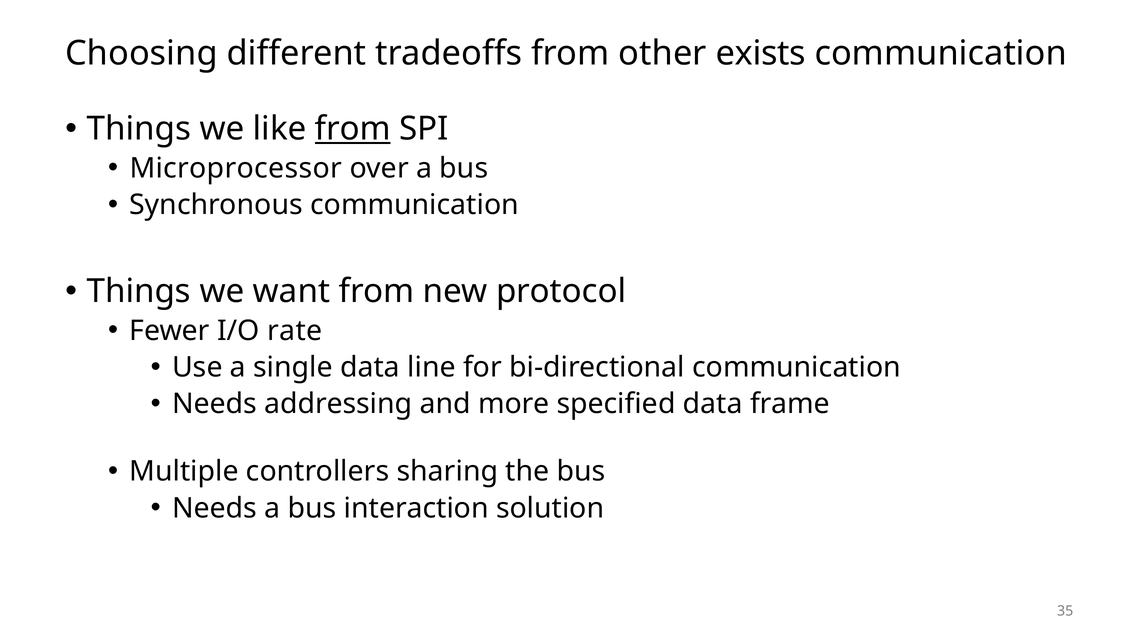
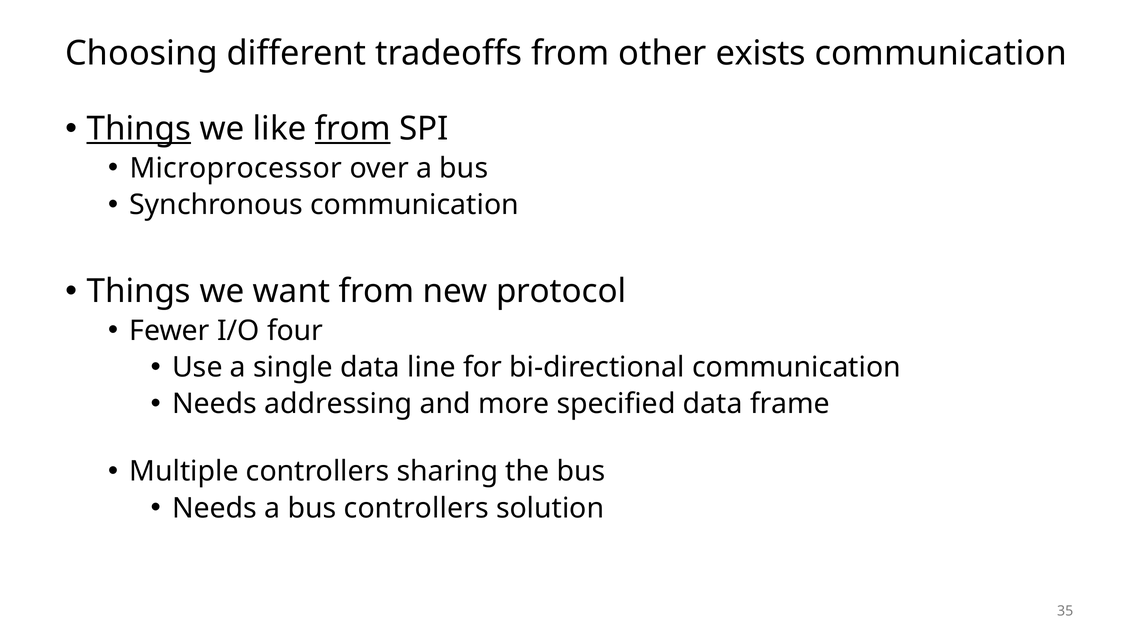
Things underline: none -> present (139, 129)
rate: rate -> four (295, 331)
bus interaction: interaction -> controllers (416, 508)
